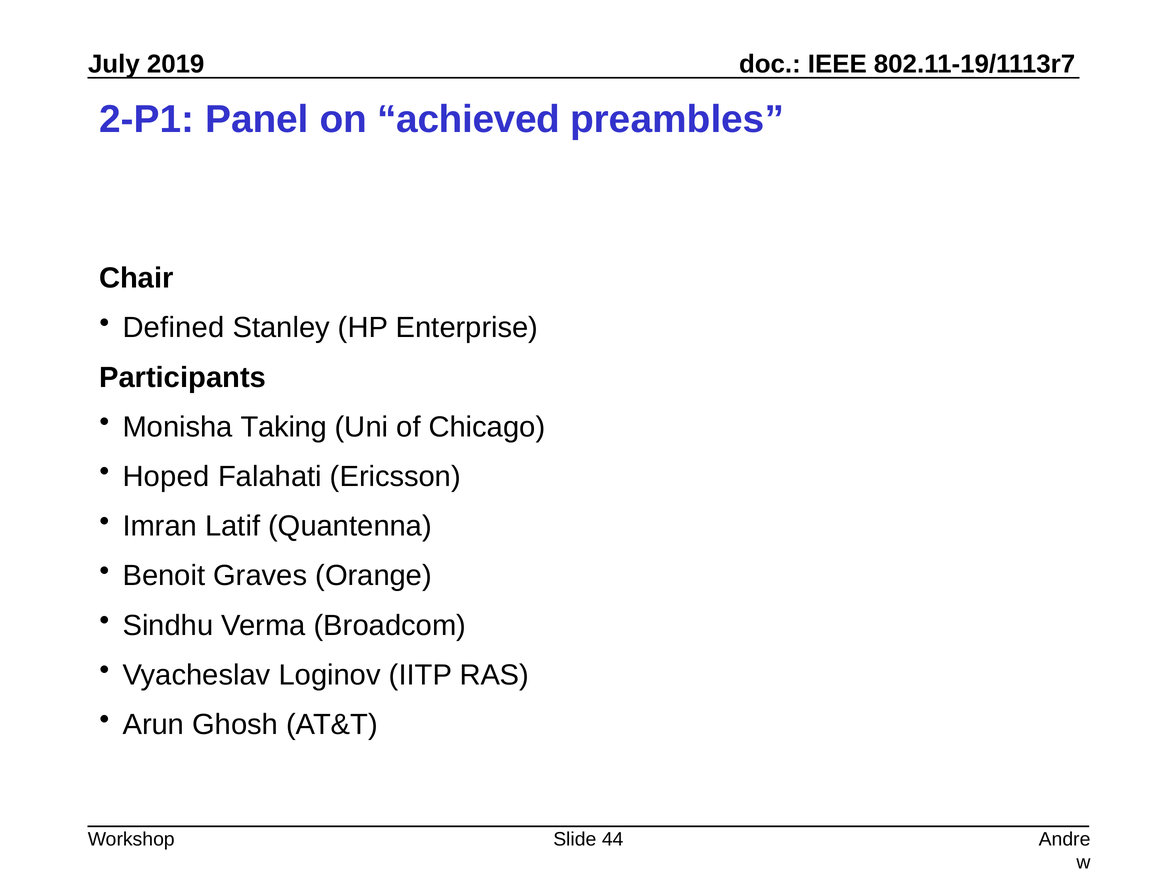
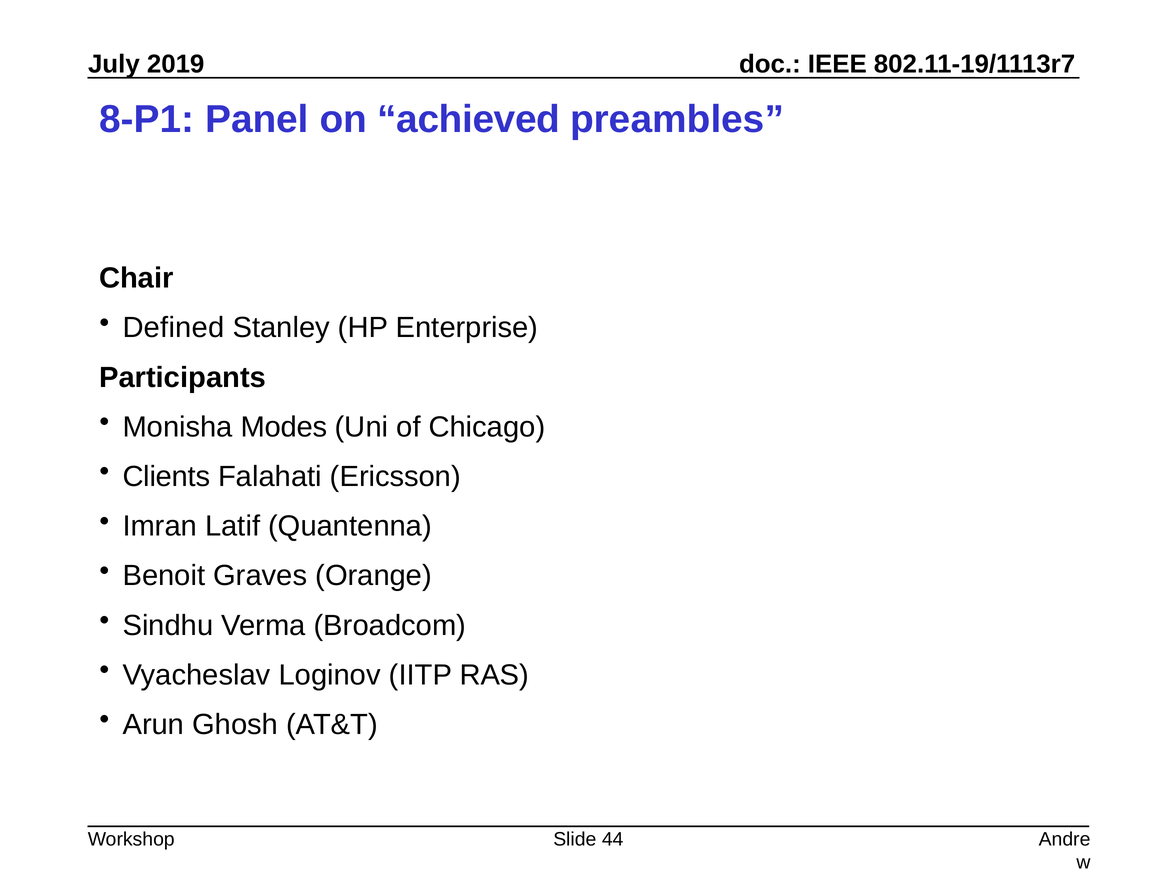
2-P1: 2-P1 -> 8-P1 (147, 119)
Taking: Taking -> Modes (284, 427)
Hoped: Hoped -> Clients (166, 477)
